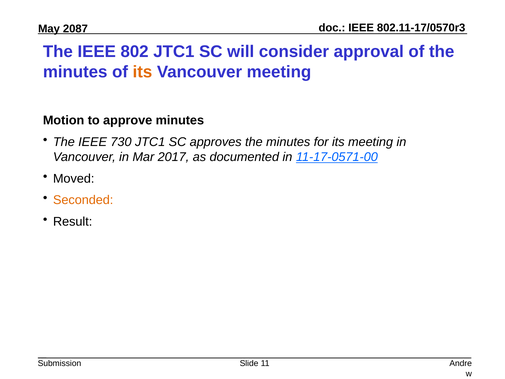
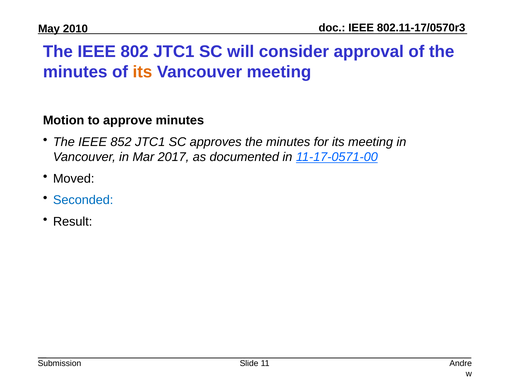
2087: 2087 -> 2010 (75, 29)
730: 730 -> 852 (121, 142)
Seconded colour: orange -> blue (83, 200)
